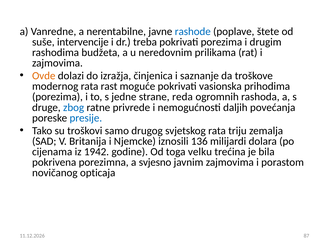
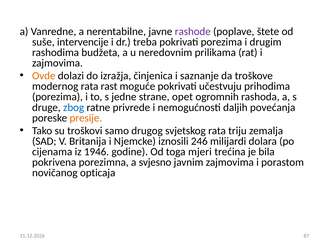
rashode colour: blue -> purple (193, 31)
vasionska: vasionska -> učestvuju (220, 86)
reda: reda -> opet (182, 97)
presije colour: blue -> orange (86, 118)
136: 136 -> 246 (199, 141)
1942: 1942 -> 1946 (97, 152)
velku: velku -> mjeri (200, 152)
